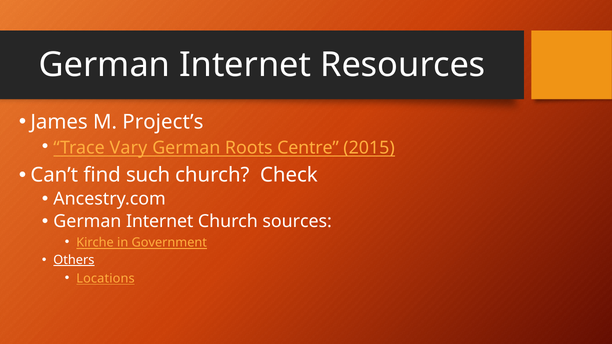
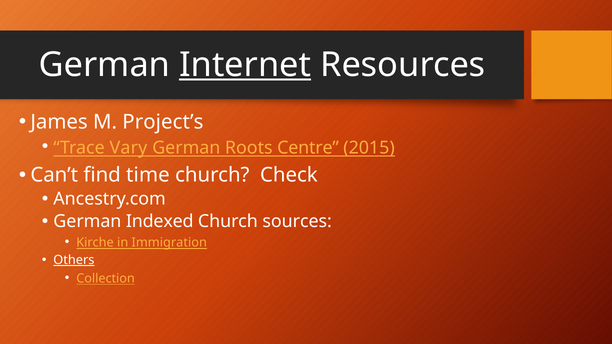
Internet underline: none -> present (245, 65)
such: such -> time (148, 175)
Internet: Internet -> Indexed (160, 222)
Government: Government -> Immigration (169, 243)
Locations: Locations -> Collection (106, 279)
